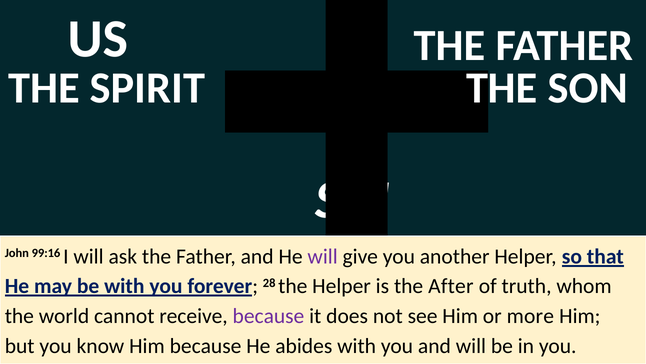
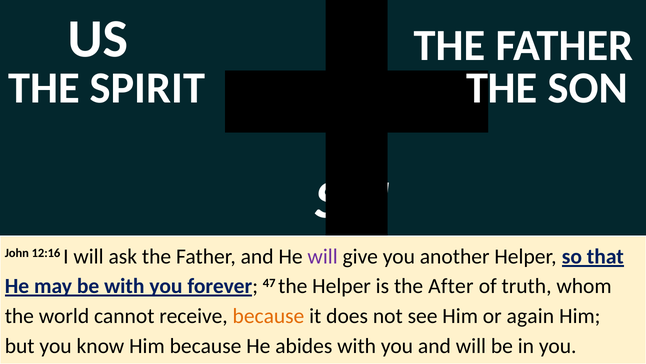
99:16: 99:16 -> 12:16 (46, 253)
28: 28 -> 47 (269, 282)
because colour: purple -> orange (268, 316)
more: more -> again (530, 316)
